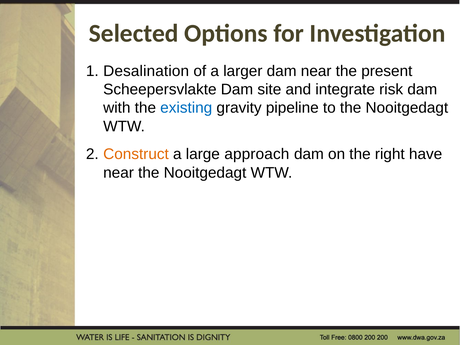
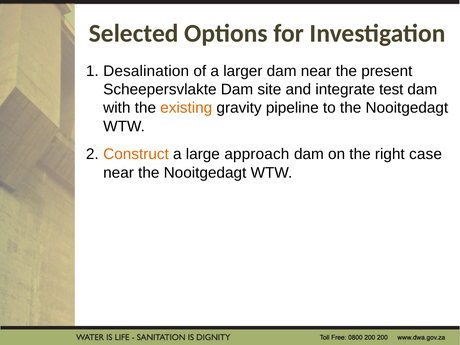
risk: risk -> test (391, 89)
existing colour: blue -> orange (186, 108)
have: have -> case (426, 154)
